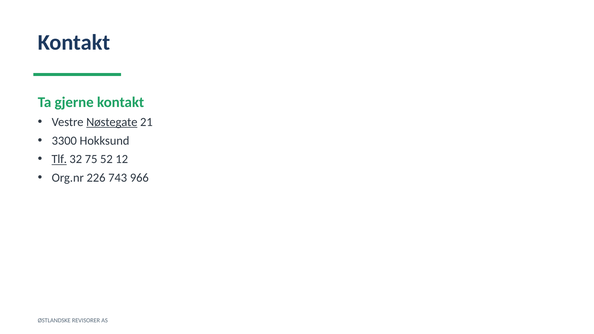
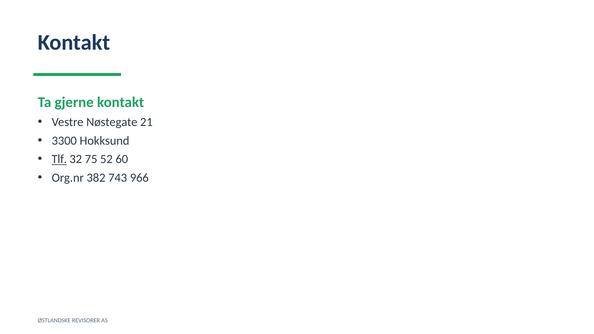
Nøstegate underline: present -> none (112, 122)
12: 12 -> 60 (122, 159)
226: 226 -> 382 (96, 178)
